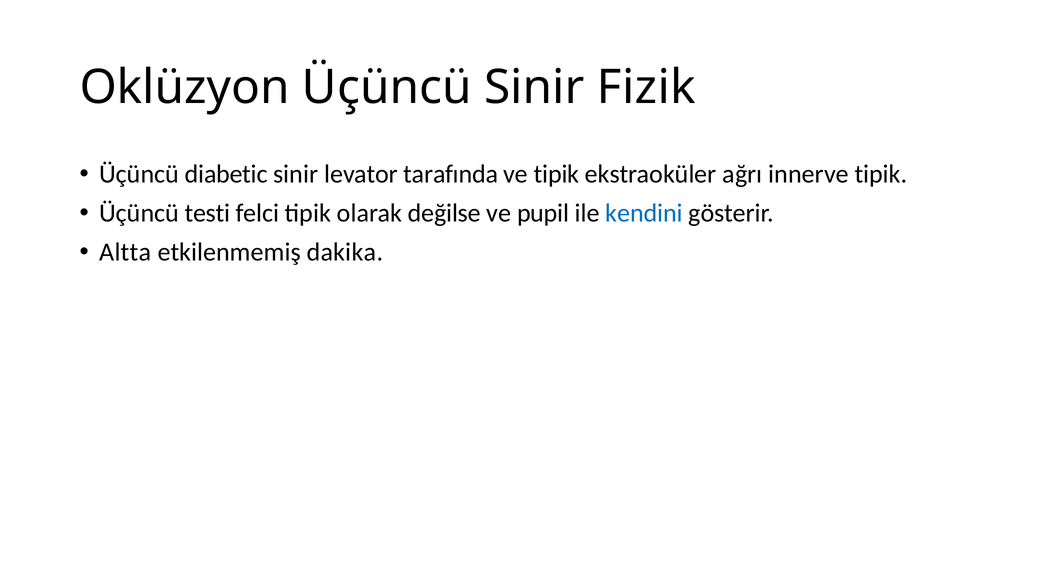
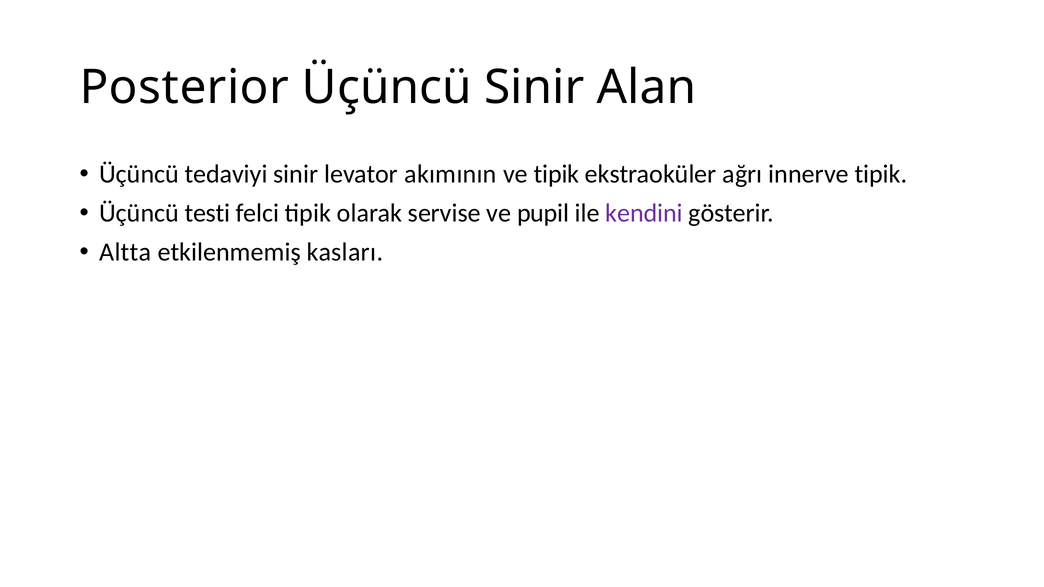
Oklüzyon: Oklüzyon -> Posterior (184, 88)
Fizik: Fizik -> Alan (647, 88)
diabetic: diabetic -> tedaviyi (226, 174)
tarafında: tarafında -> akımının (451, 174)
değilse: değilse -> servise (444, 213)
kendini colour: blue -> purple (644, 213)
dakika: dakika -> kasları (345, 252)
